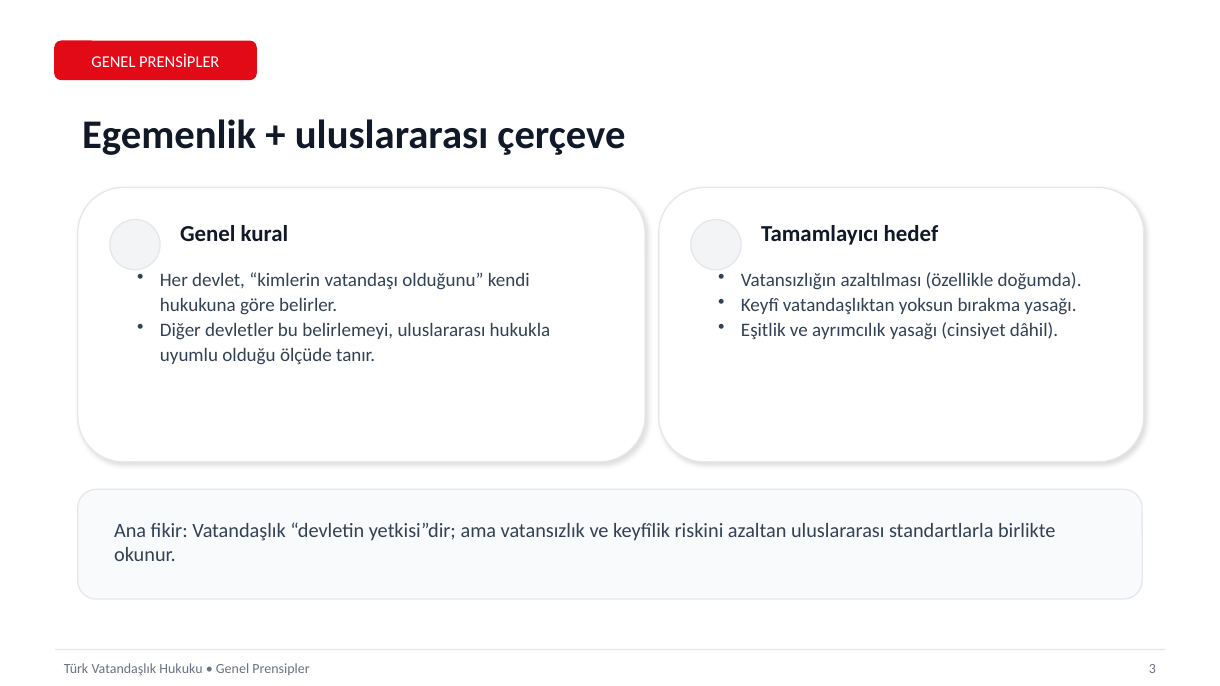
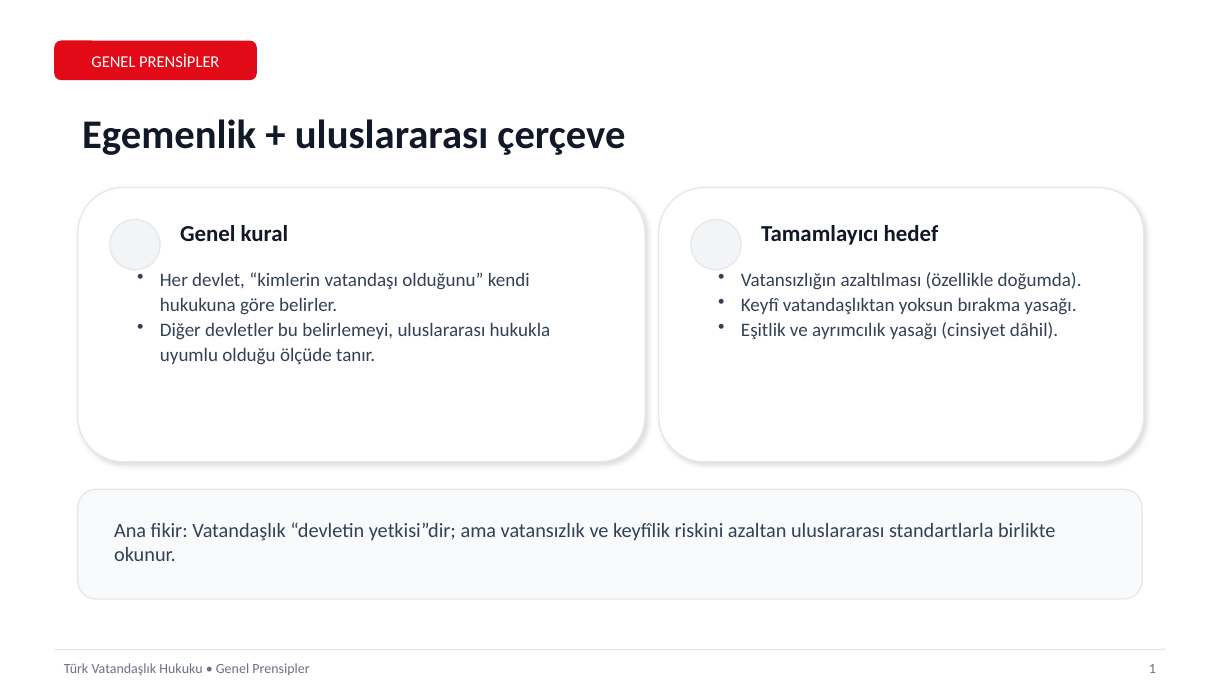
3: 3 -> 1 (1153, 669)
